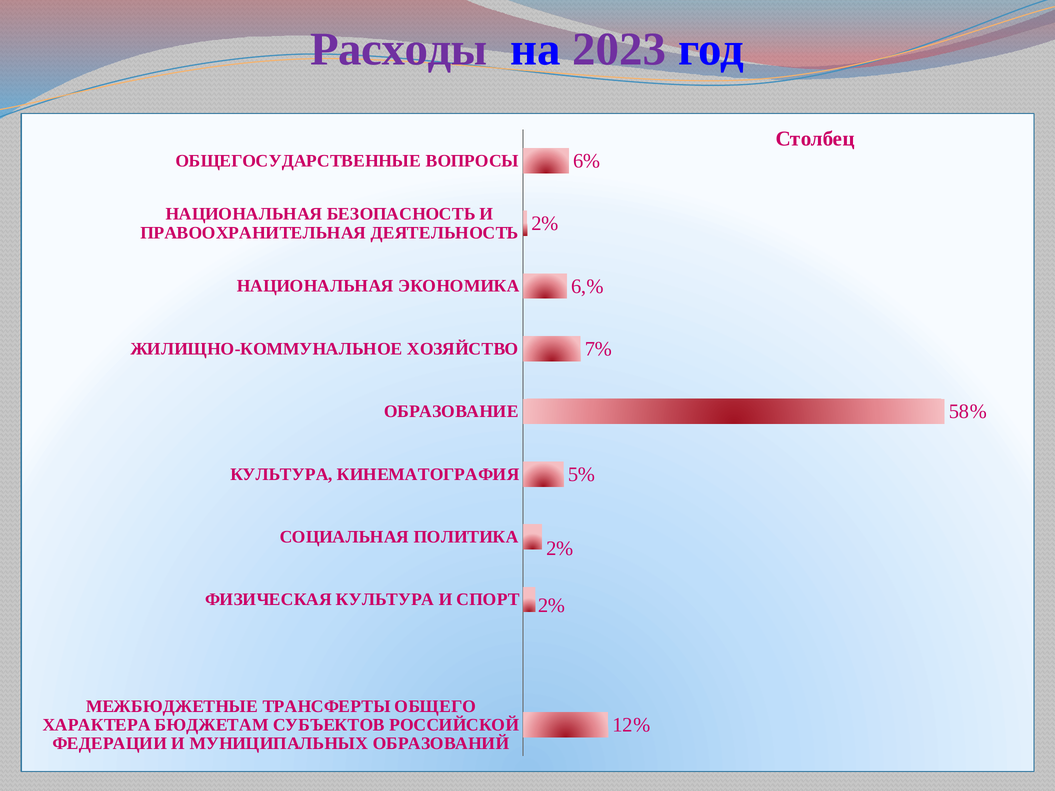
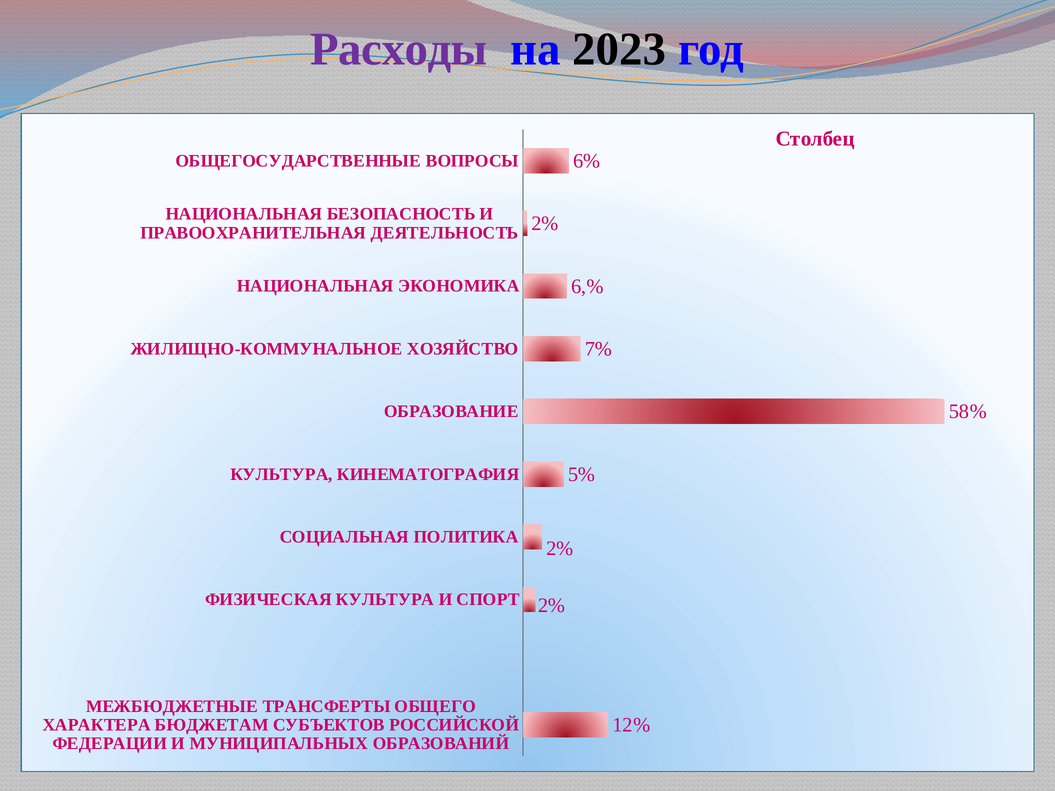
2023 colour: purple -> black (619, 49)
